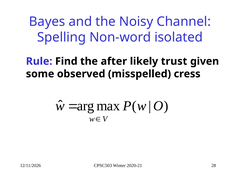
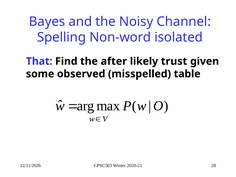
Rule: Rule -> That (39, 61)
cress: cress -> table (187, 74)
